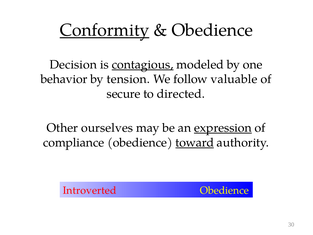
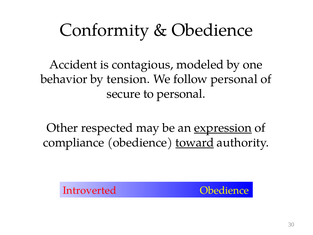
Conformity underline: present -> none (105, 30)
Decision: Decision -> Accident (73, 64)
contagious underline: present -> none (143, 64)
follow valuable: valuable -> personal (234, 79)
to directed: directed -> personal (181, 94)
ourselves: ourselves -> respected (107, 128)
